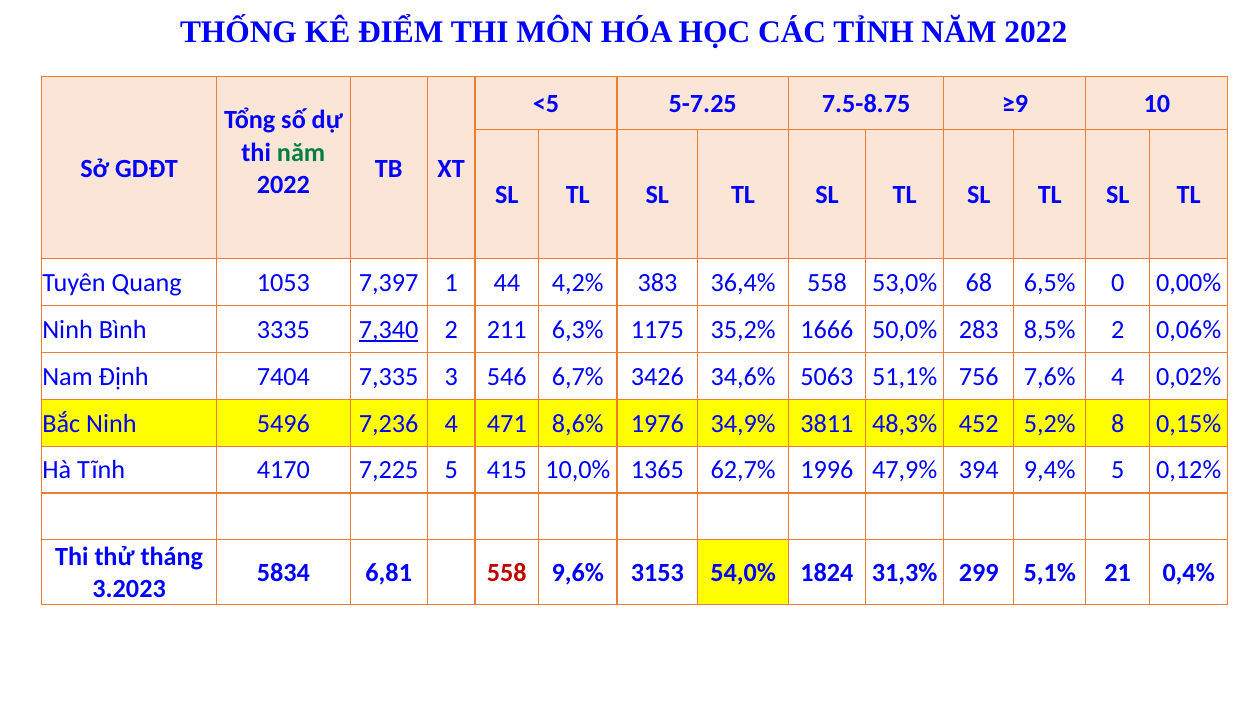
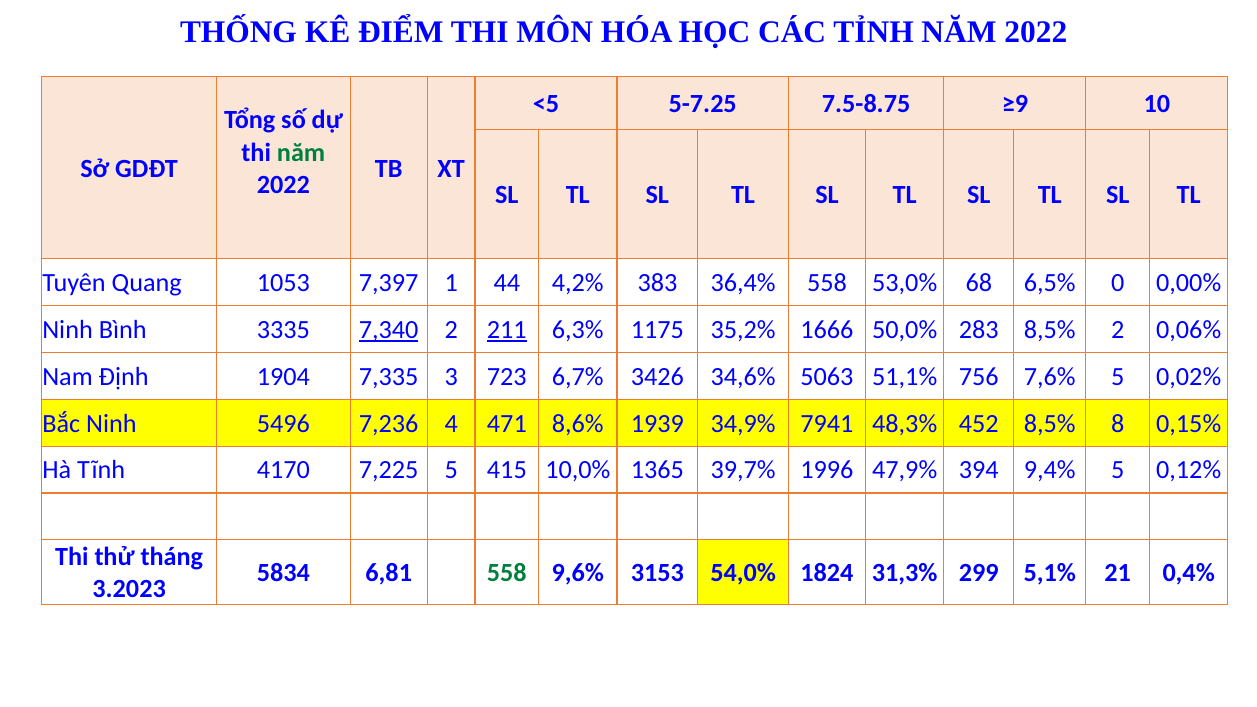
211 underline: none -> present (507, 330)
7404: 7404 -> 1904 (283, 377)
546: 546 -> 723 (507, 377)
7,6% 4: 4 -> 5 (1118, 377)
1976: 1976 -> 1939 (657, 423)
3811: 3811 -> 7941 (827, 423)
452 5,2%: 5,2% -> 8,5% (1050, 423)
62,7%: 62,7% -> 39,7% (743, 470)
558 colour: red -> green (507, 573)
